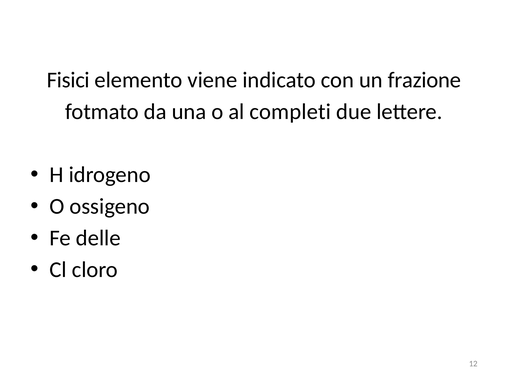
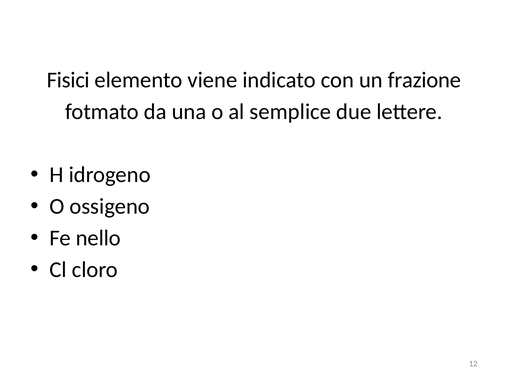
completi: completi -> semplice (290, 112)
delle: delle -> nello (98, 238)
